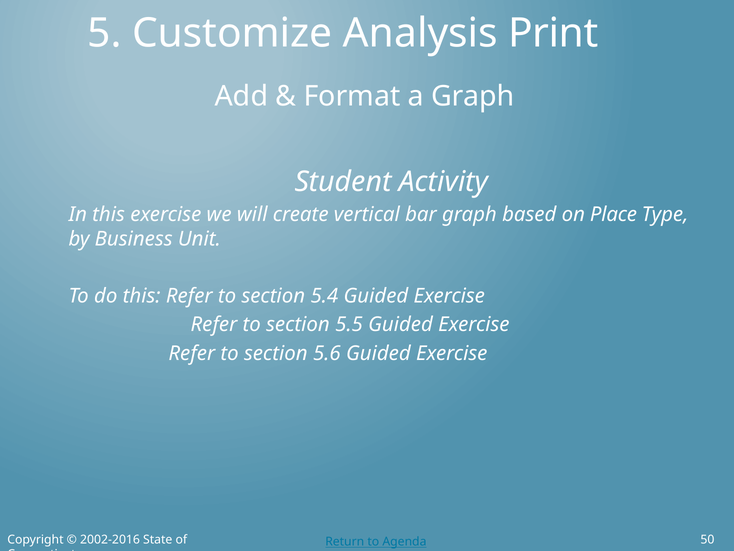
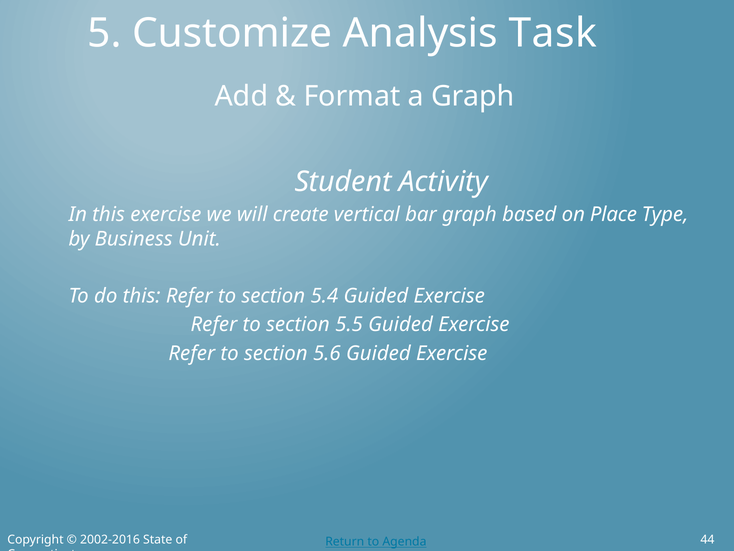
Print: Print -> Task (553, 33)
50: 50 -> 44 (707, 539)
